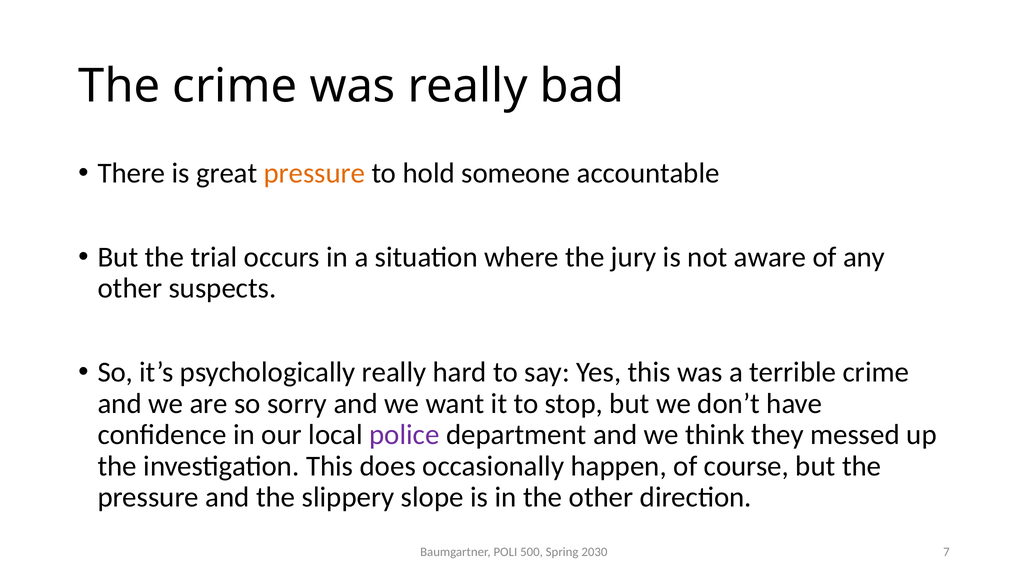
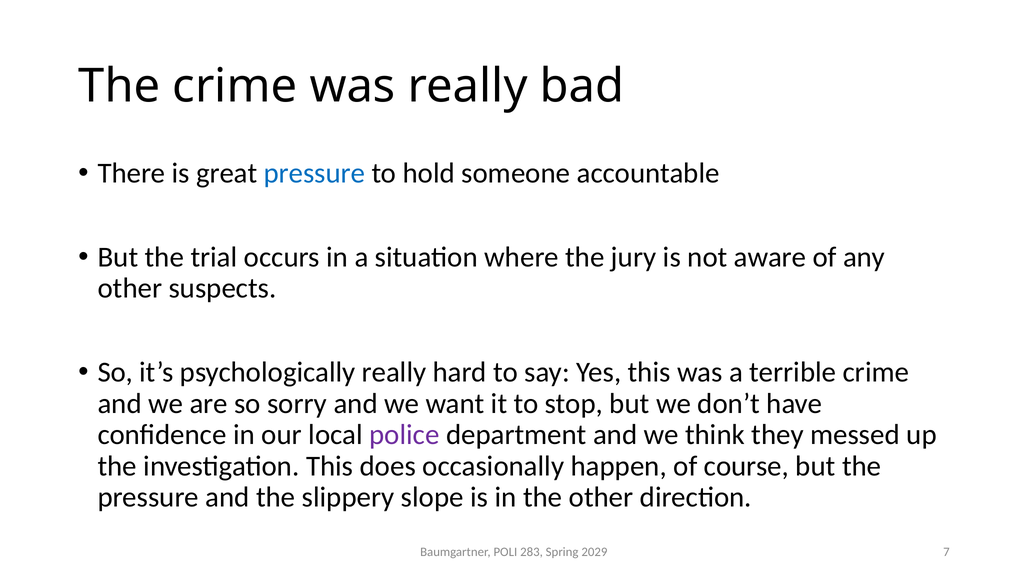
pressure colour: orange -> blue (314, 173)
500: 500 -> 283 (532, 552)
2030: 2030 -> 2029 (594, 552)
